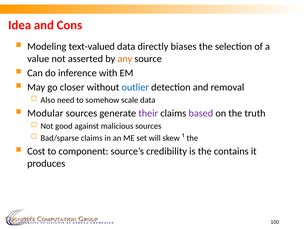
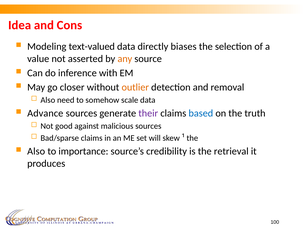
outlier colour: blue -> orange (135, 87)
Modular: Modular -> Advance (45, 113)
based colour: purple -> blue (201, 113)
Cost: Cost -> Also (36, 151)
component: component -> importance (83, 151)
contains: contains -> retrieval (231, 151)
